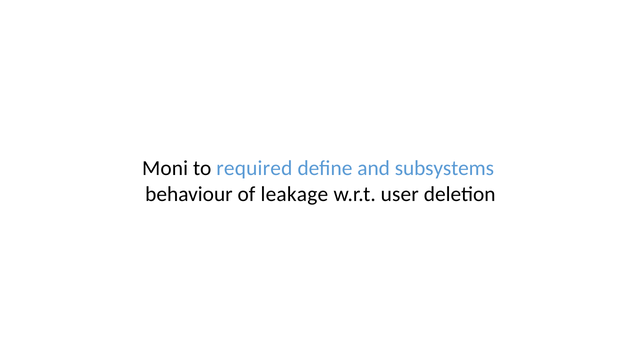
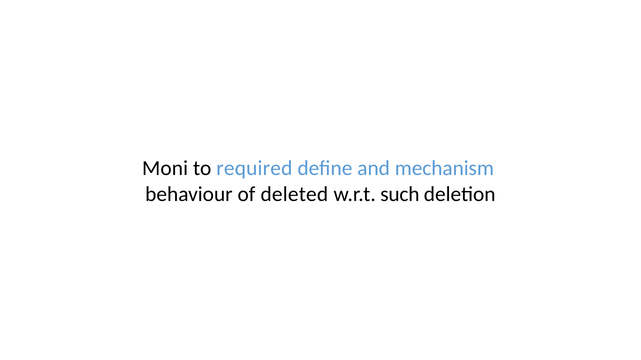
subsystems: subsystems -> mechanism (444, 169)
leakage: leakage -> deleted (294, 194)
user: user -> such (400, 194)
